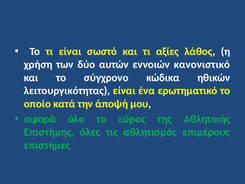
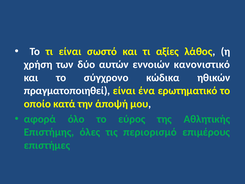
λειτουργικότητας: λειτουργικότητας -> πραγματοποιηθεί (67, 91)
αθλητισμός: αθλητισμός -> περιορισμό (150, 132)
